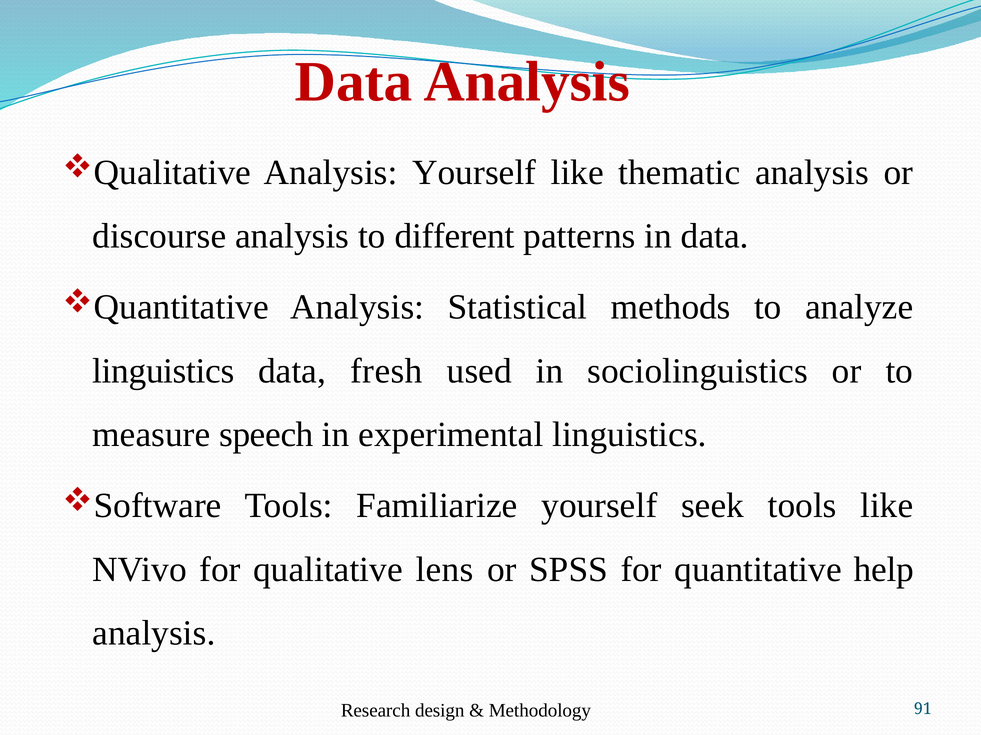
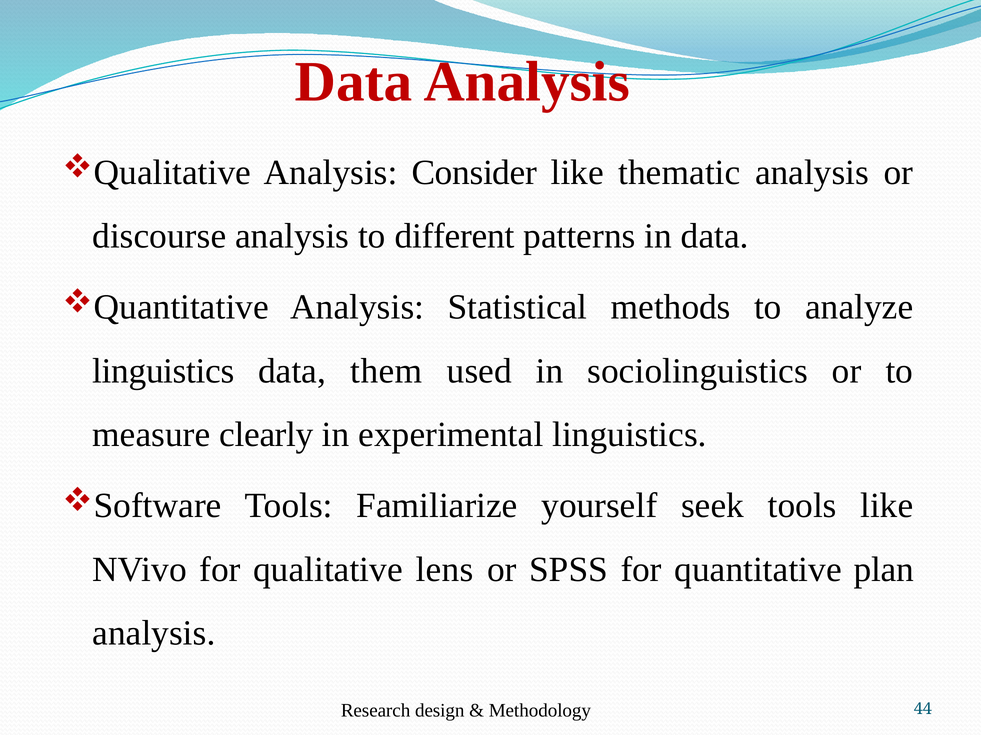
Analysis Yourself: Yourself -> Consider (474, 173)
fresh: fresh -> them (386, 371)
speech: speech -> clearly (266, 435)
help: help -> plan (884, 570)
91: 91 -> 44 (923, 710)
